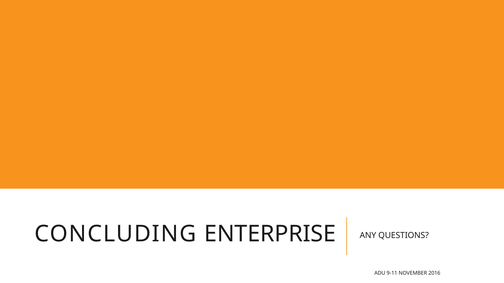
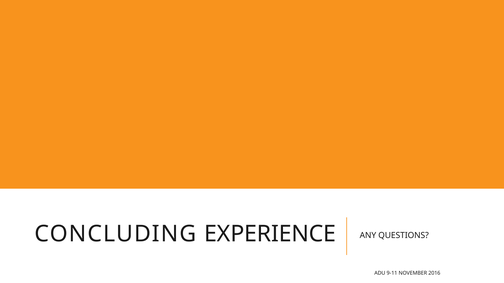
ENTERPRISE: ENTERPRISE -> EXPERIENCE (270, 234)
